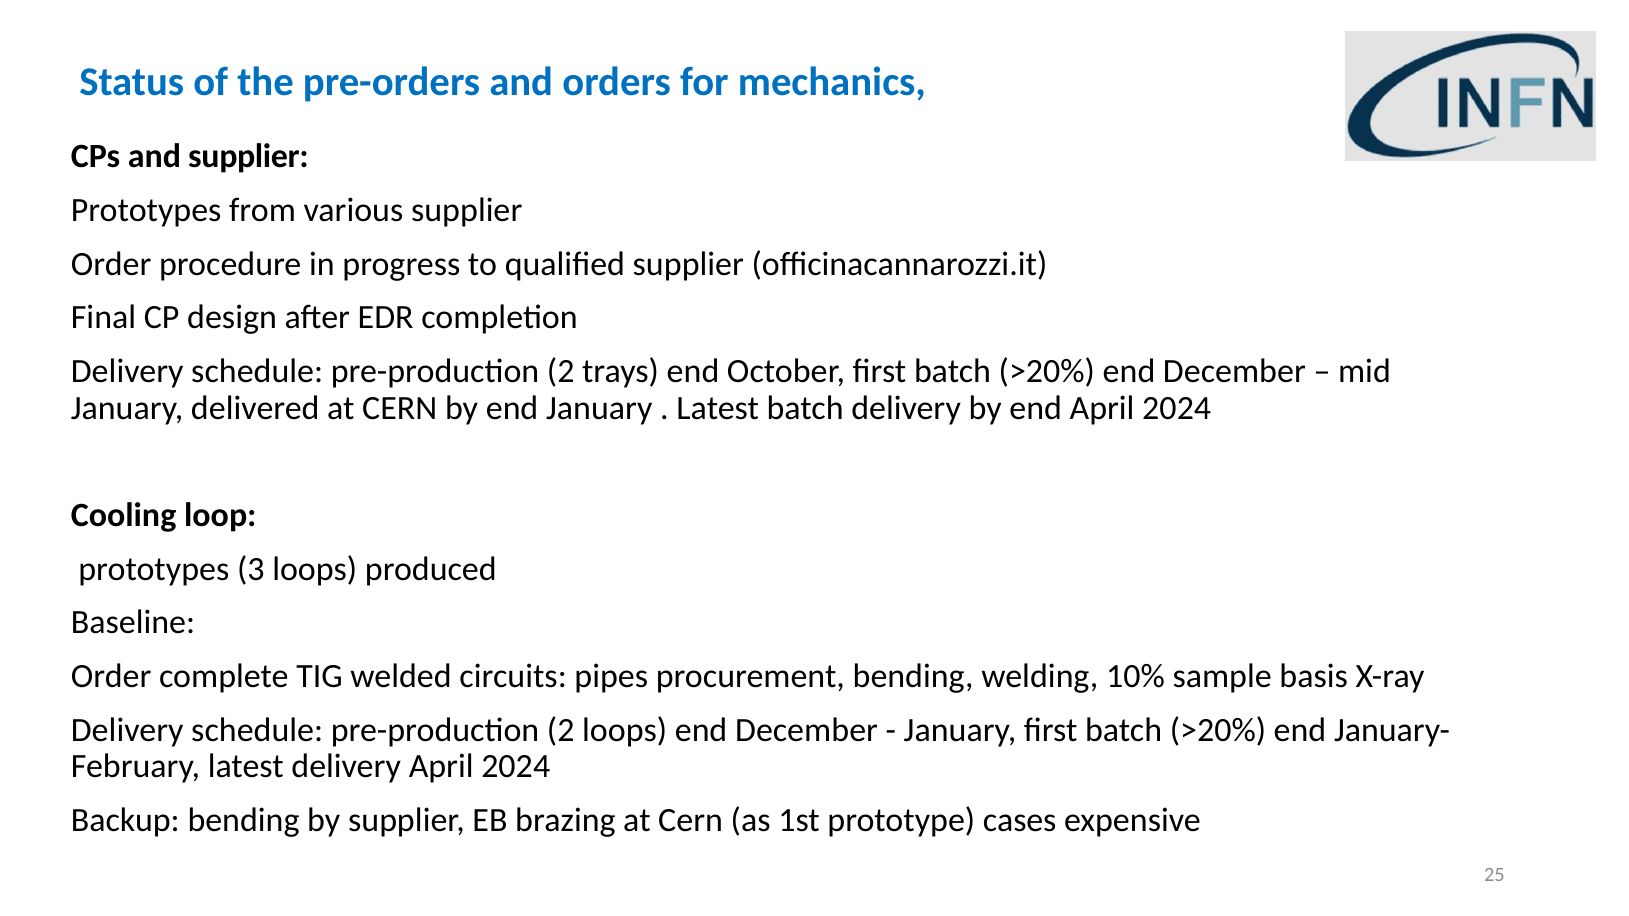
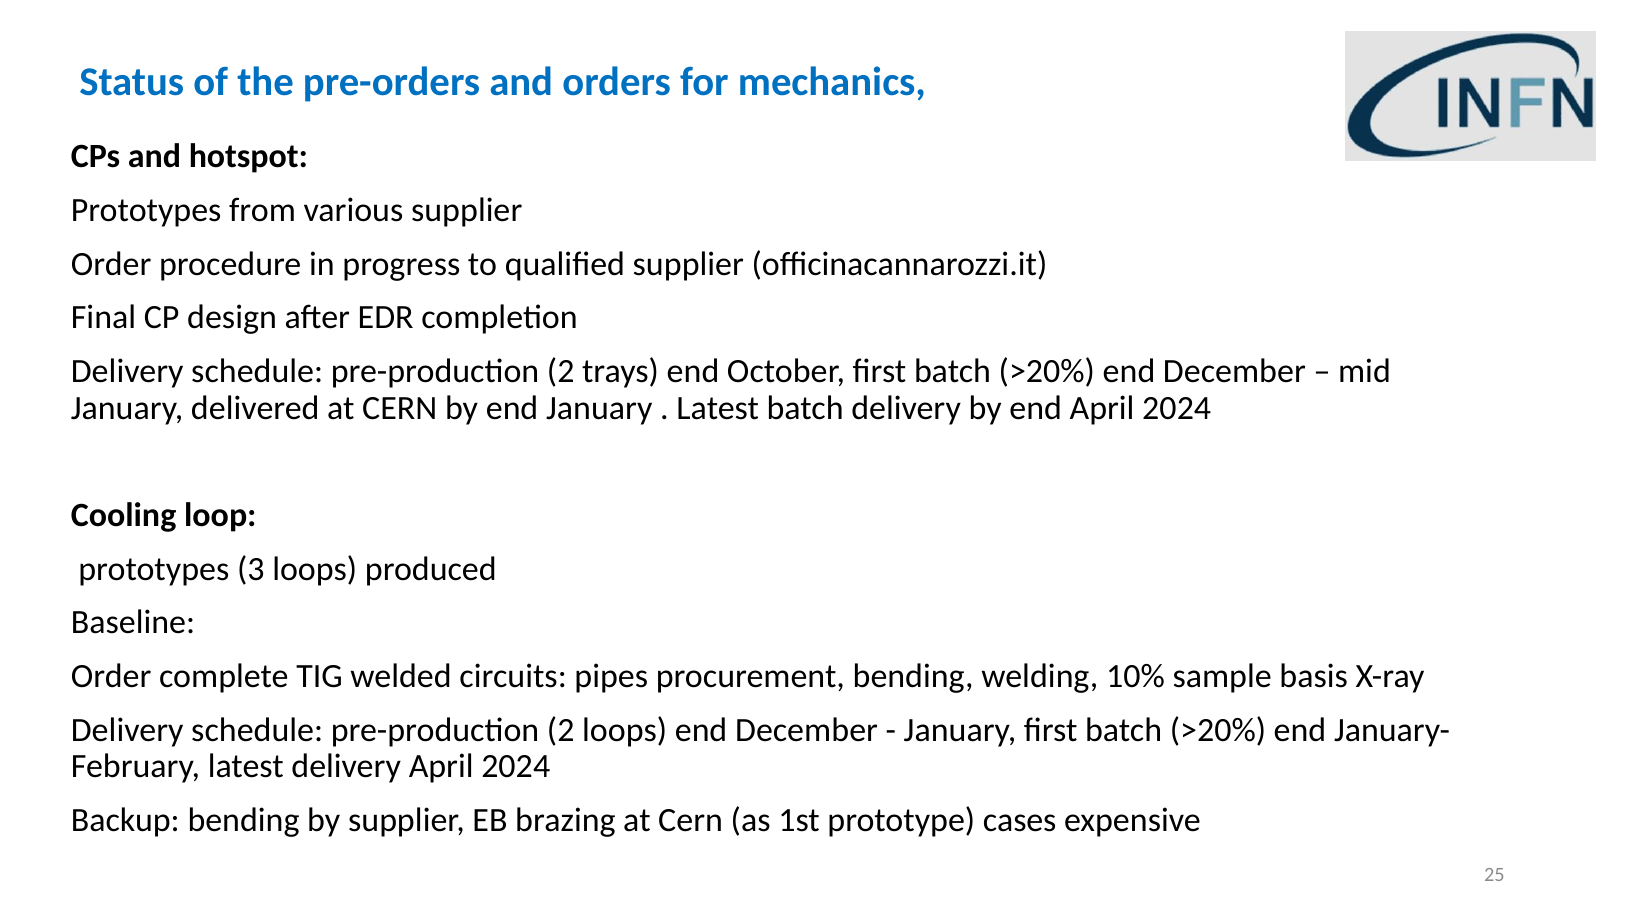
and supplier: supplier -> hotspot (248, 157)
